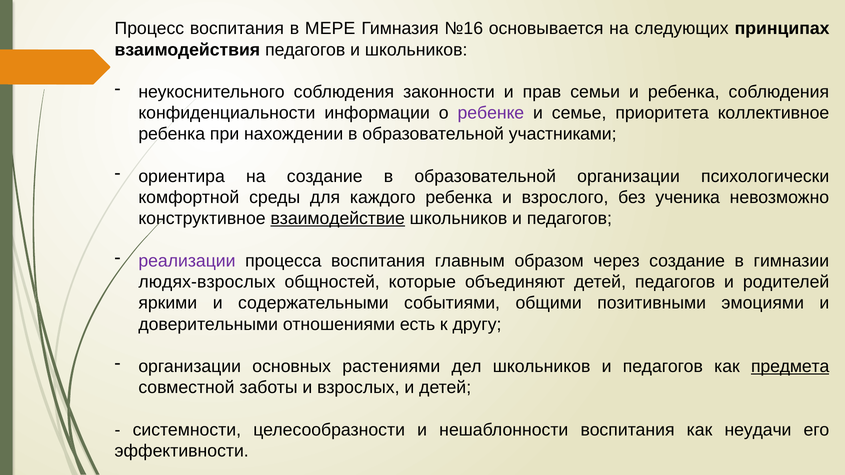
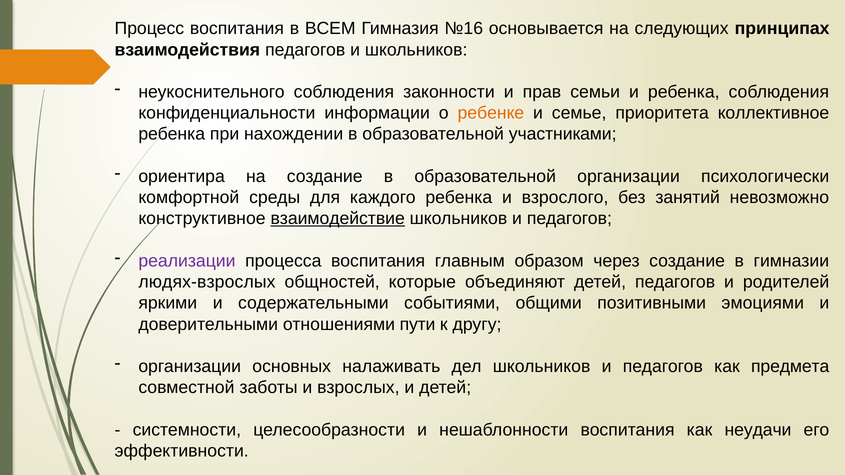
МЕРЕ: МЕРЕ -> ВСЕМ (330, 29)
ребенке colour: purple -> orange (491, 113)
ученика: ученика -> занятий (688, 198)
есть: есть -> пути (418, 324)
растениями: растениями -> налаживать (391, 367)
предмета underline: present -> none (790, 367)
